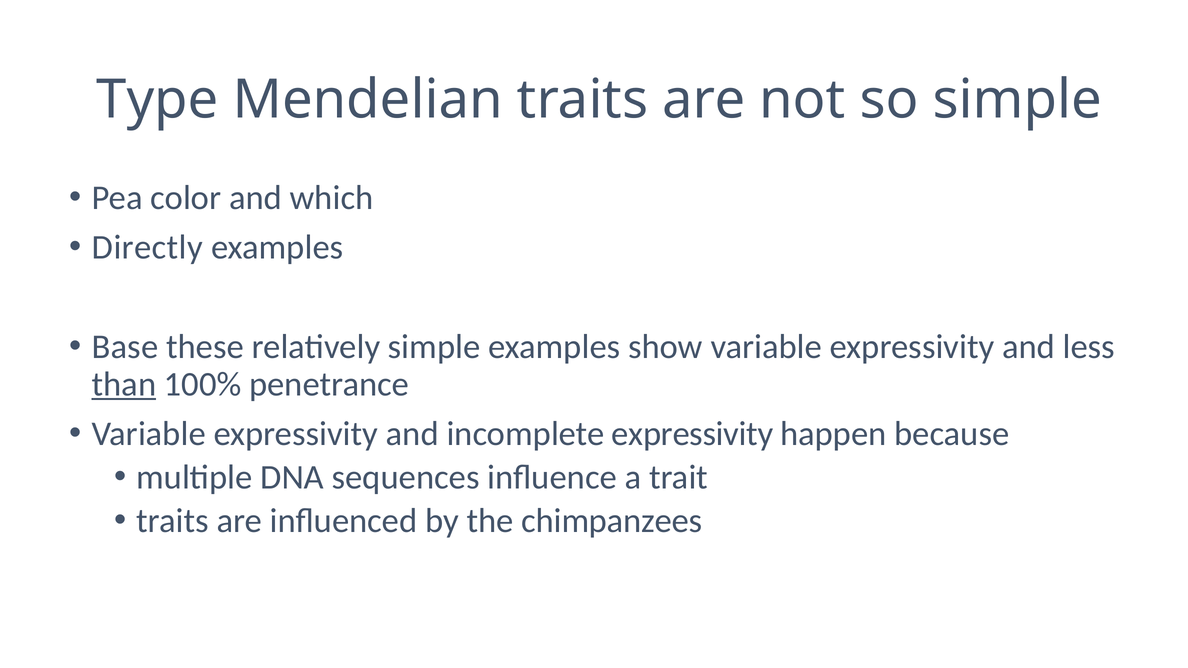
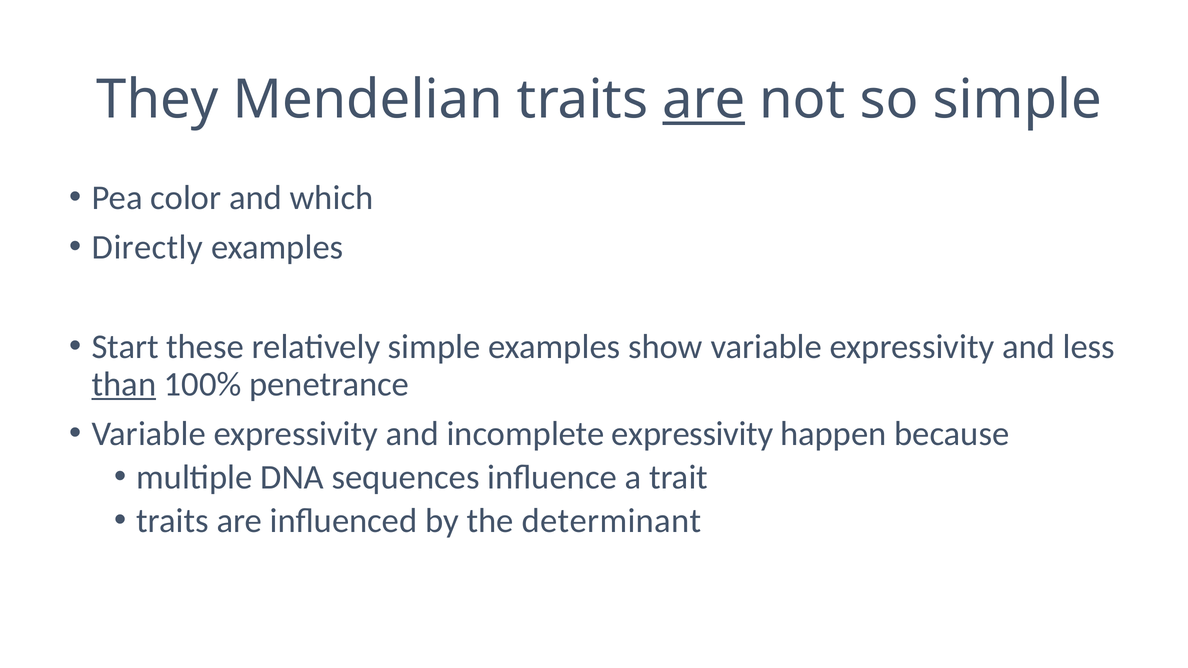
Type: Type -> They (157, 100)
are underline: none -> present (704, 100)
Base: Base -> Start (125, 347)
chimpanzees: chimpanzees -> determinant (612, 521)
